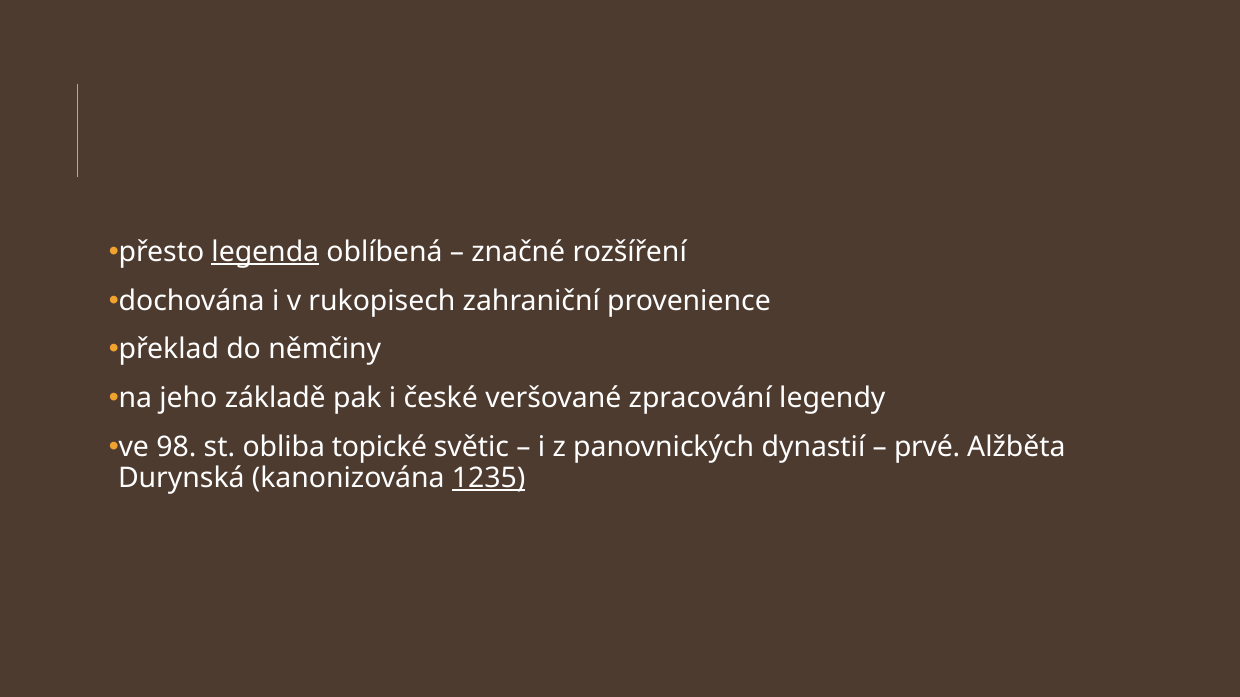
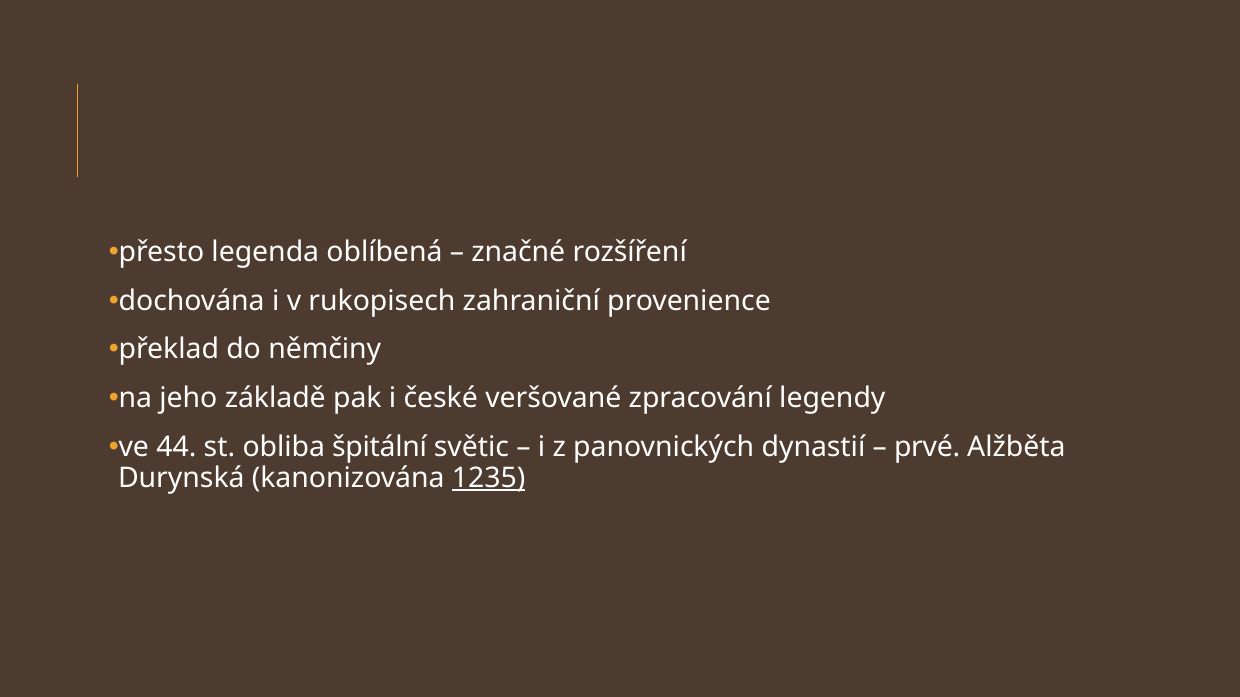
legenda underline: present -> none (265, 252)
98: 98 -> 44 (176, 447)
topické: topické -> špitální (380, 447)
